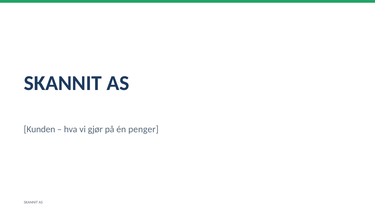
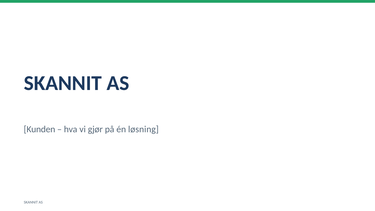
penger: penger -> løsning (143, 129)
